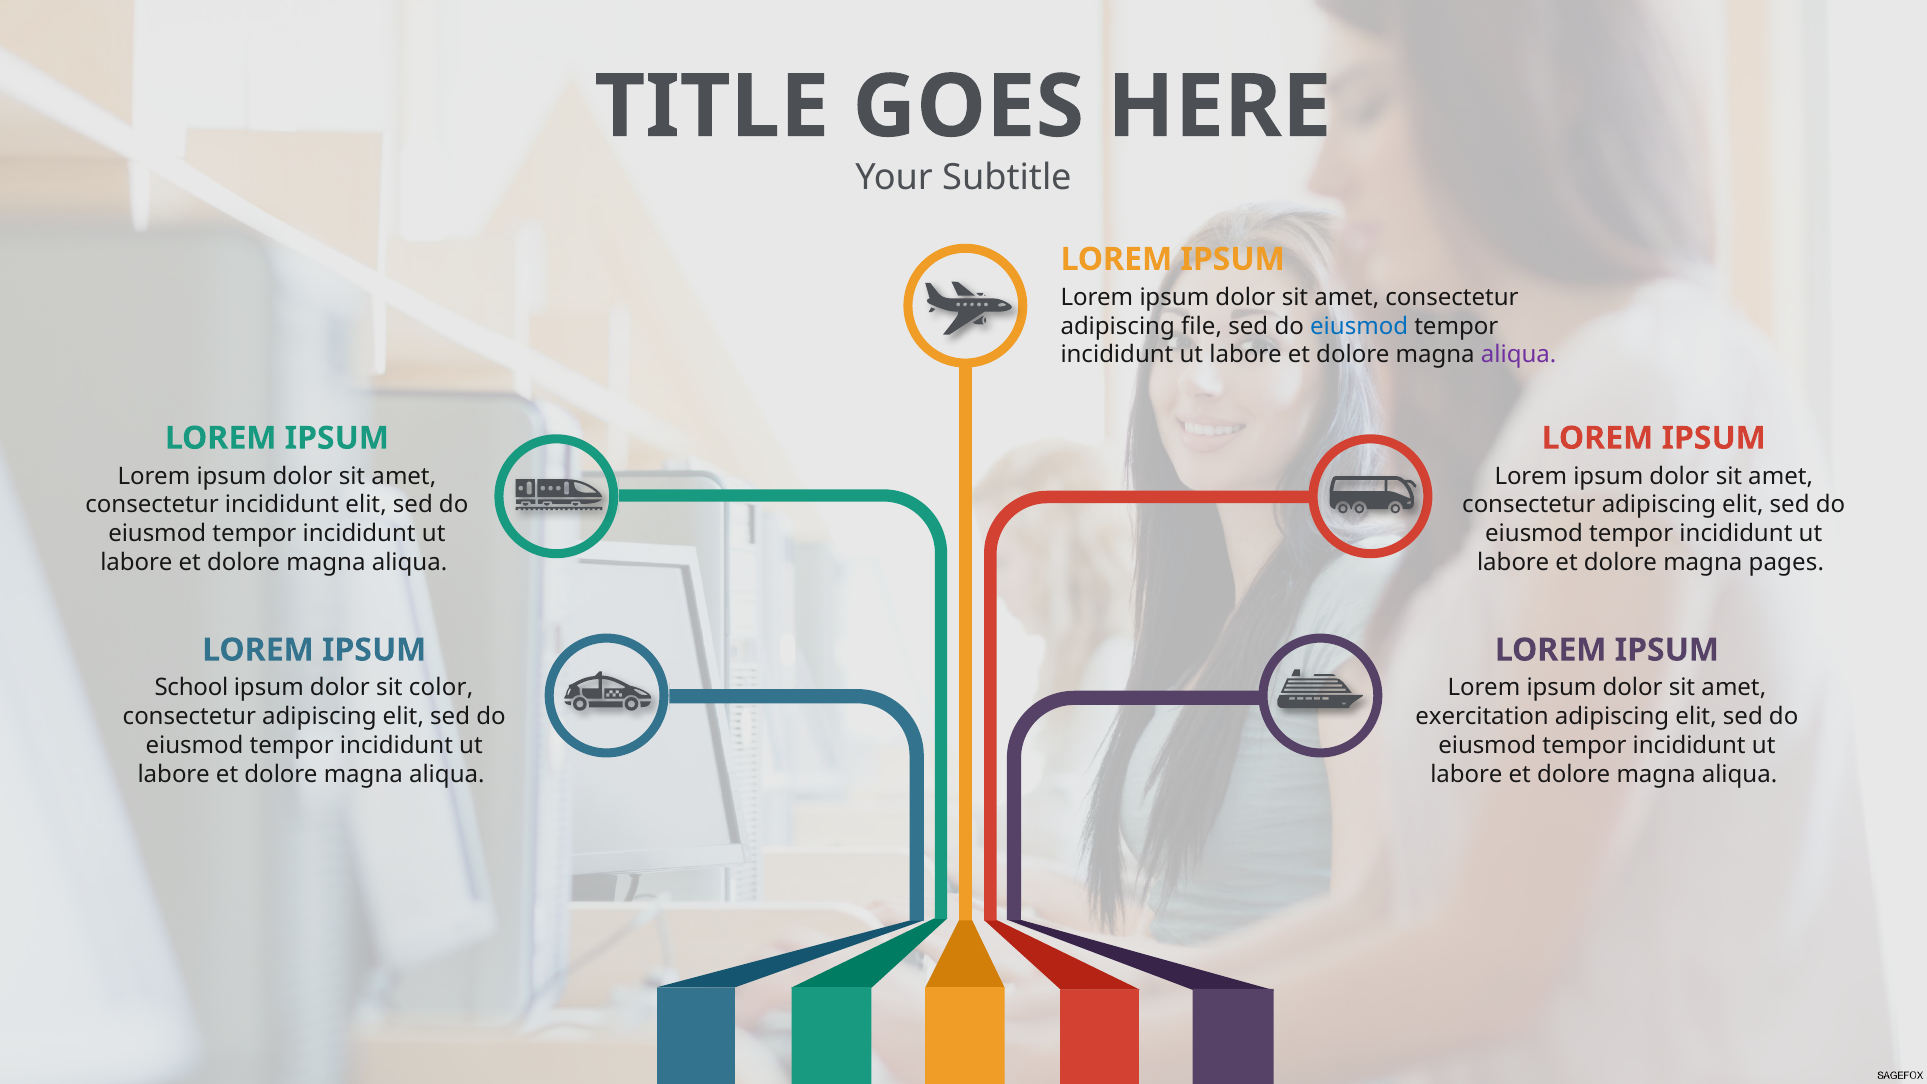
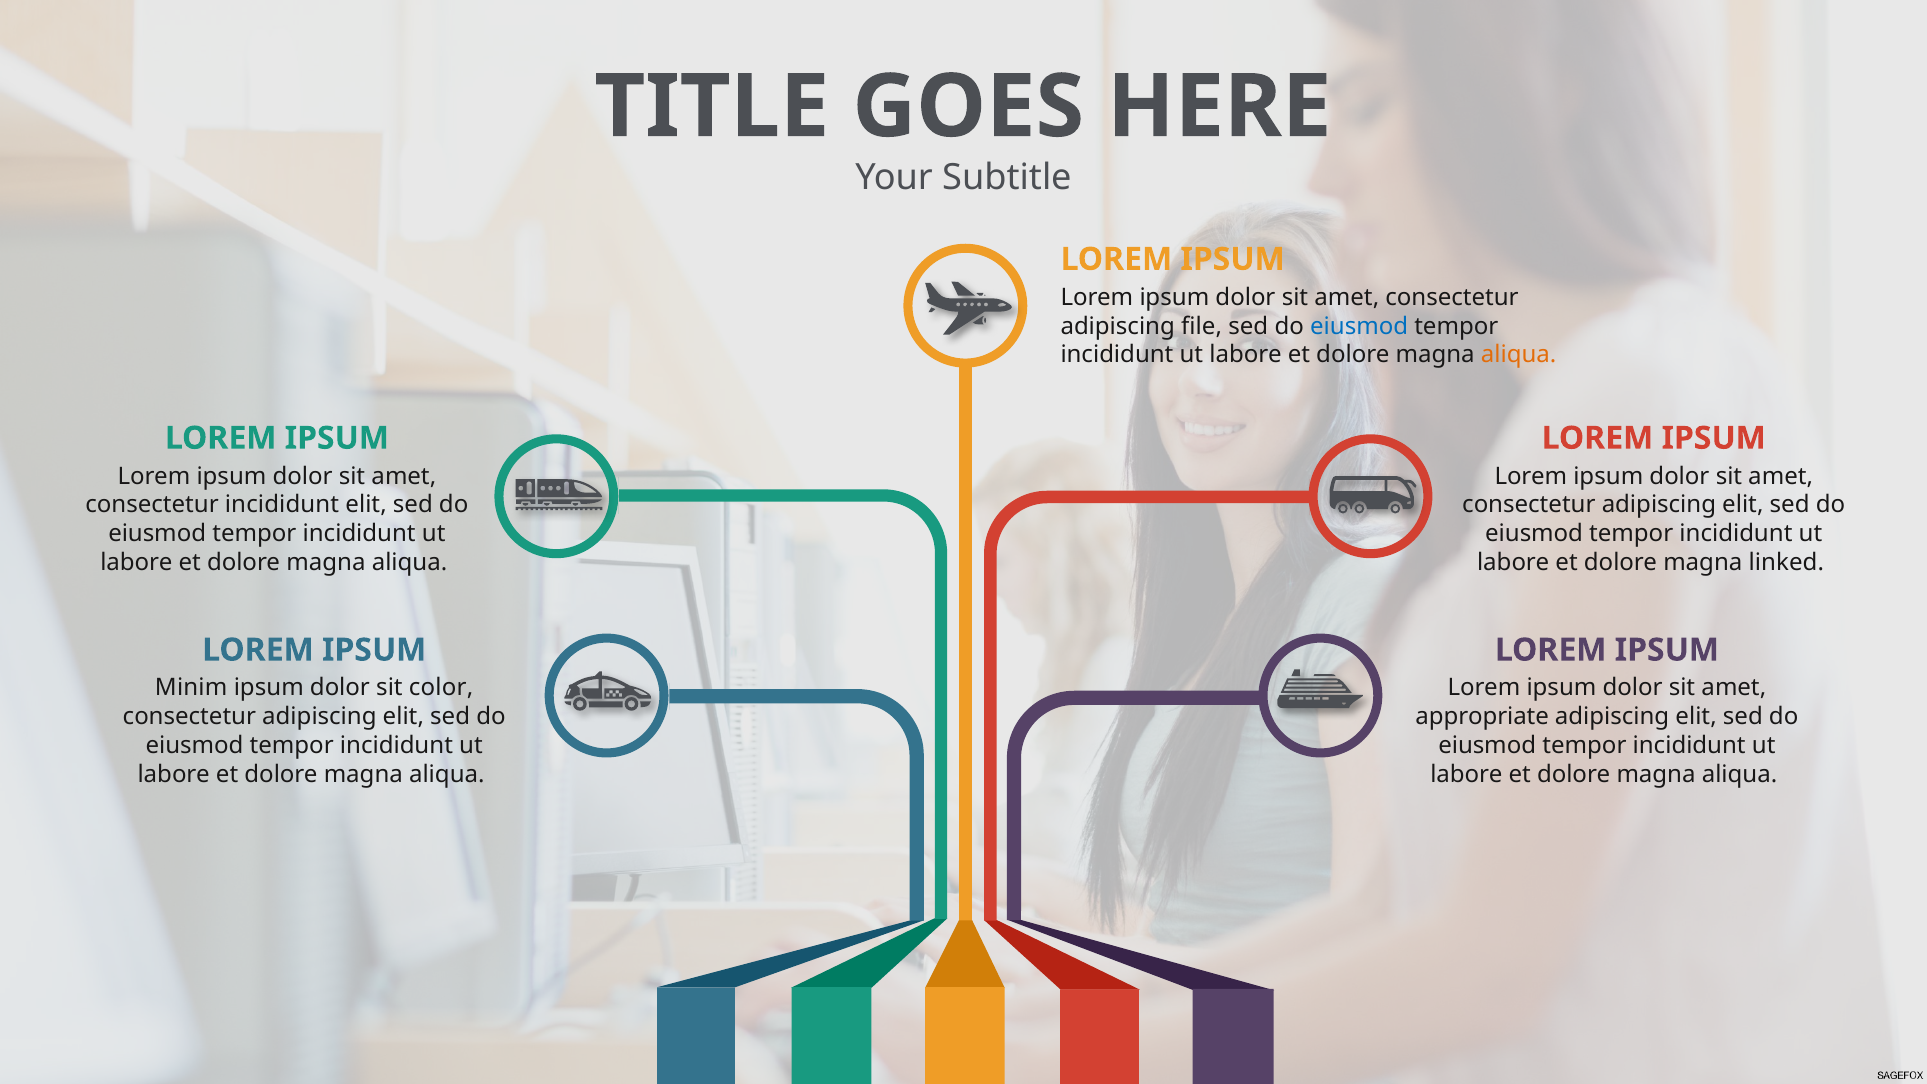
aliqua colour: purple -> orange (1519, 355)
pages: pages -> linked (1786, 563)
School: School -> Minim (191, 688)
exercitation: exercitation -> appropriate (1482, 717)
